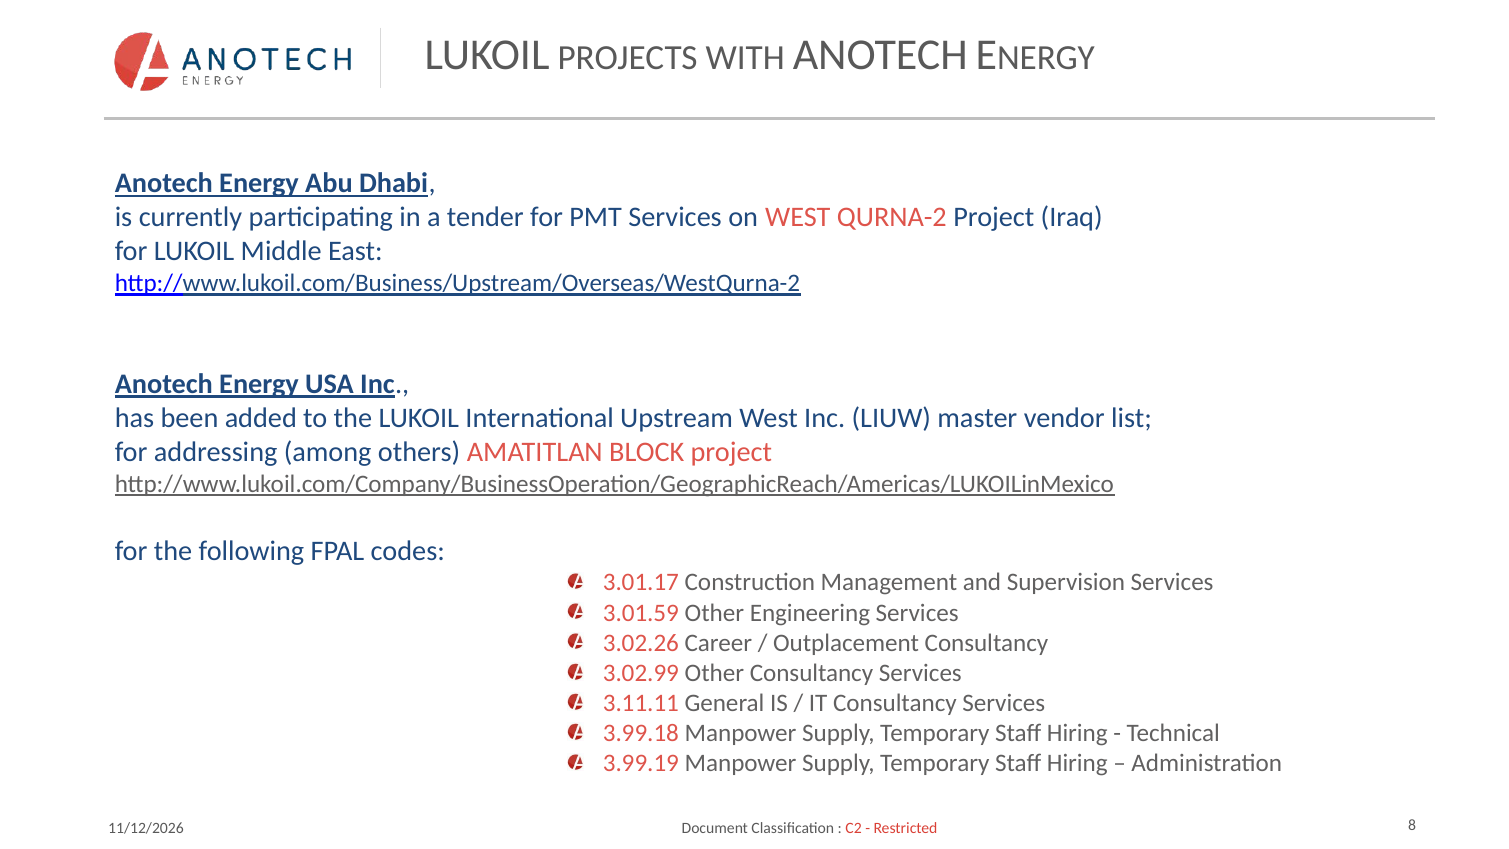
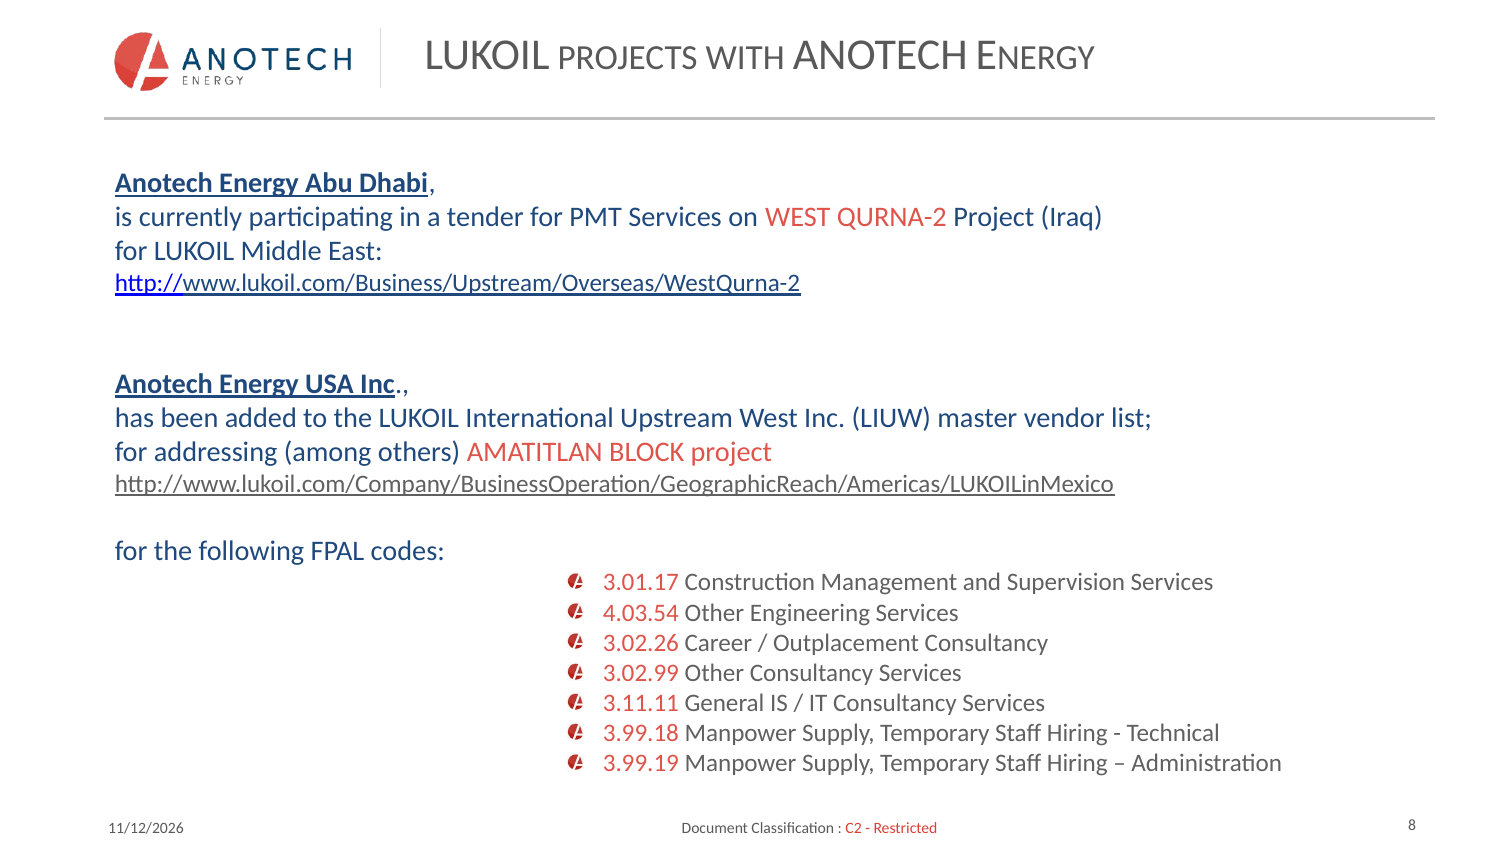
3.01.59: 3.01.59 -> 4.03.54 (641, 613)
